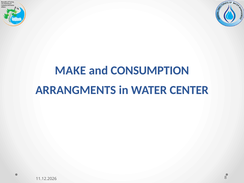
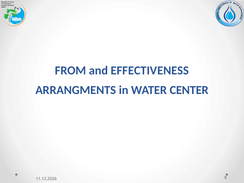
MAKE: MAKE -> FROM (71, 70)
CONSUMPTION: CONSUMPTION -> EFFECTIVENESS (150, 70)
